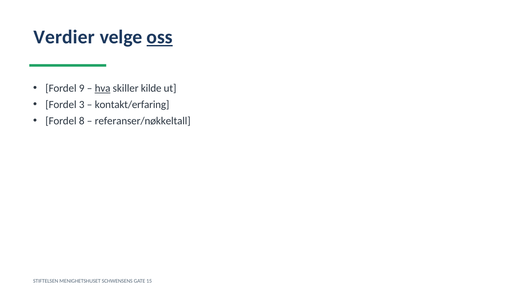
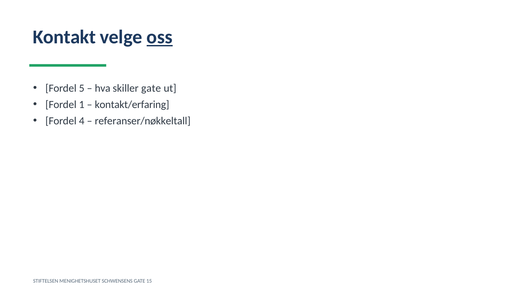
Verdier: Verdier -> Kontakt (64, 37)
9: 9 -> 5 (82, 88)
hva underline: present -> none (103, 88)
skiller kilde: kilde -> gate (151, 88)
3: 3 -> 1 (82, 105)
8: 8 -> 4 (82, 121)
